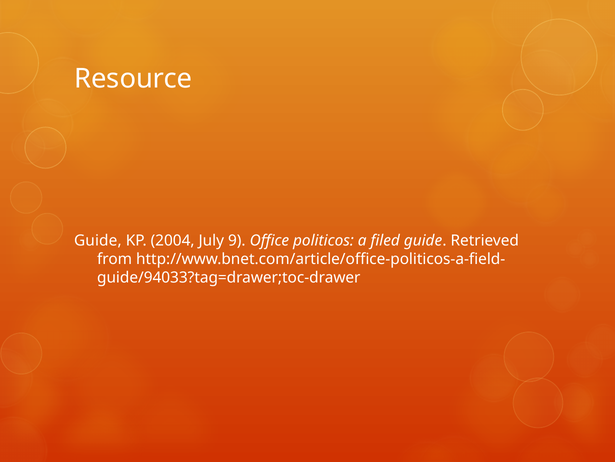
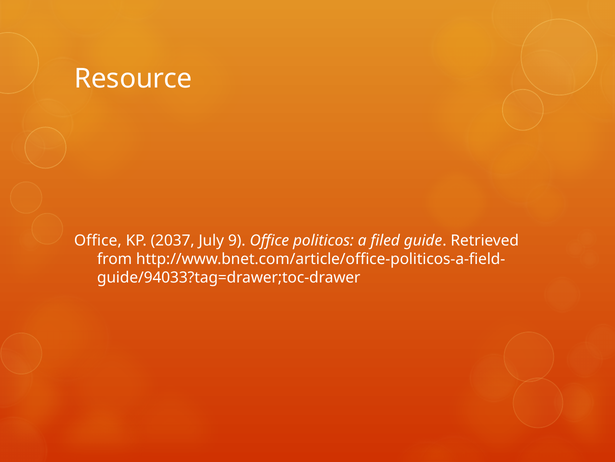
Guide: Guide -> Office (98, 240)
2004: 2004 -> 2037 (173, 240)
